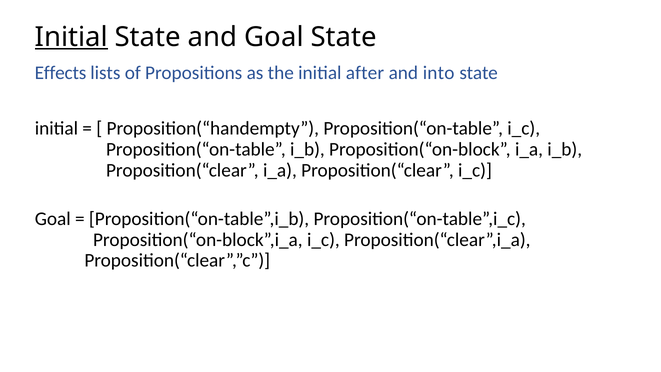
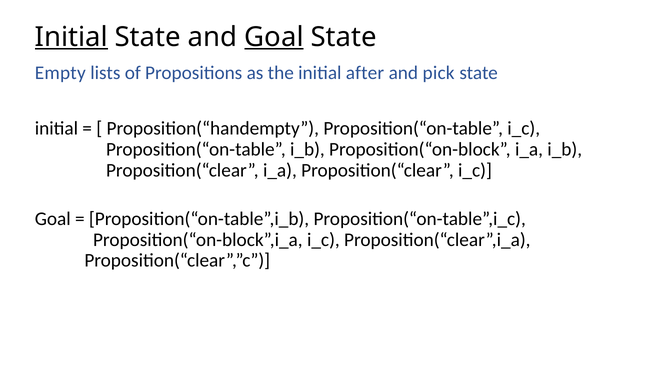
Goal underline: none -> present (274, 37)
Effects: Effects -> Empty (60, 73)
into: into -> pick (439, 73)
